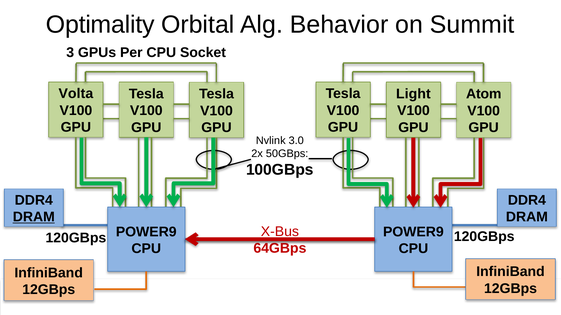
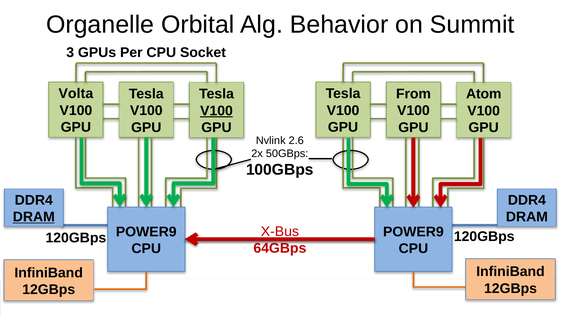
Optimality: Optimality -> Organelle (100, 25)
Light: Light -> From (413, 94)
V100 underline: none -> present (216, 111)
3.0: 3.0 -> 2.6 (296, 141)
